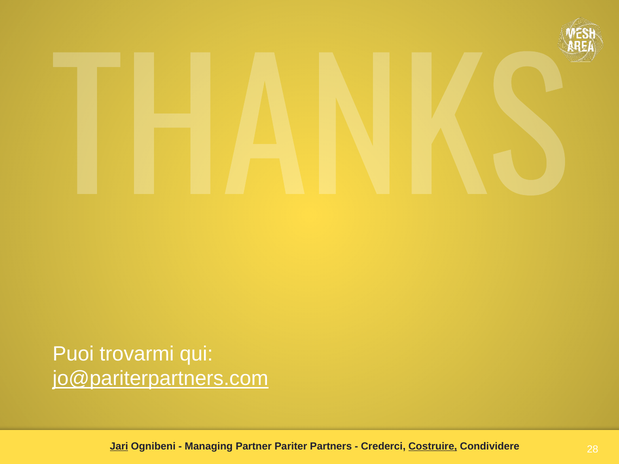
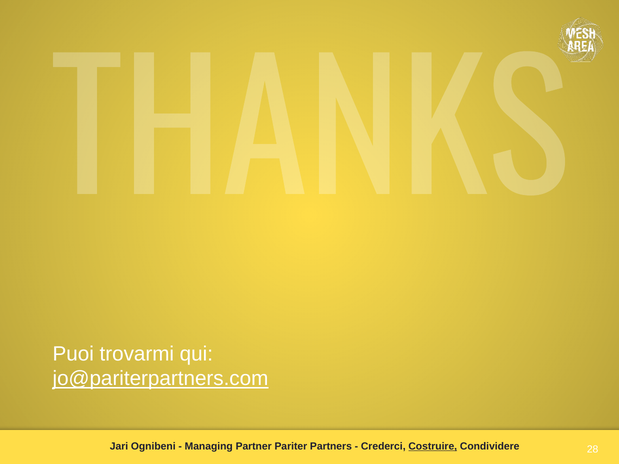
Jari underline: present -> none (119, 447)
